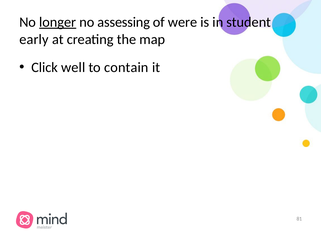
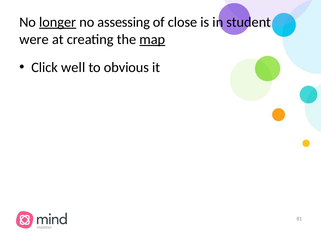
were: were -> close (183, 22)
early: early -> were (34, 39)
map underline: none -> present (152, 39)
contain: contain -> obvious (126, 67)
